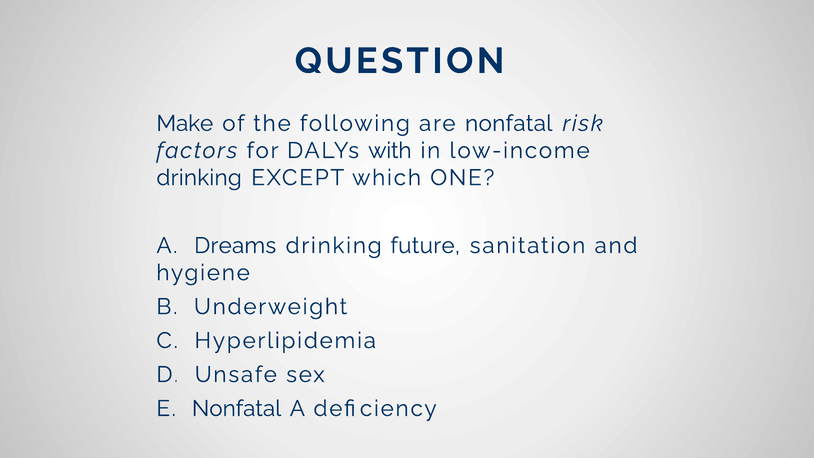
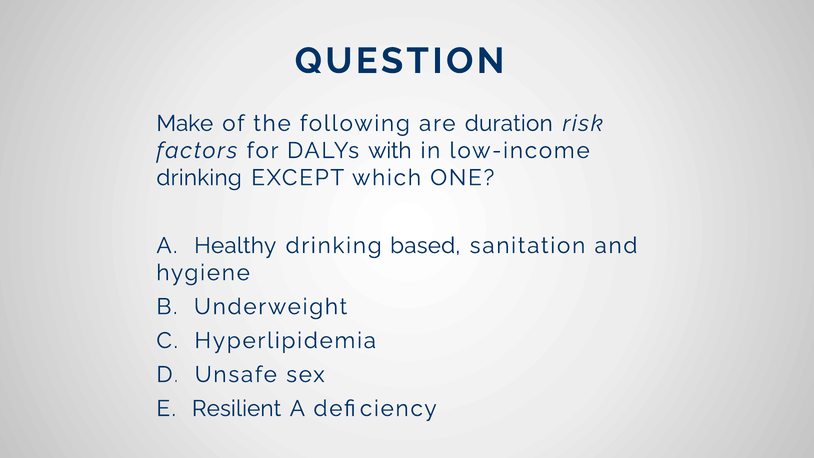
are nonfatal: nonfatal -> duration (509, 123)
Dreams: Dreams -> Healthy (235, 246)
future: future -> based (425, 246)
E Nonfatal: Nonfatal -> Resilient (236, 408)
